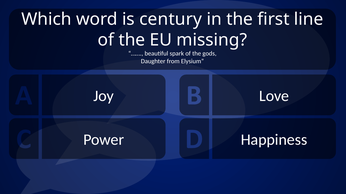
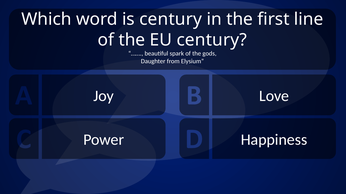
EU missing: missing -> century (212, 40)
